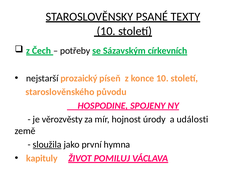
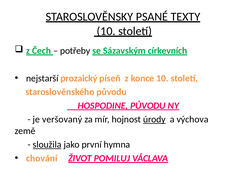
HOSPODINE SPOJENY: SPOJENY -> PŮVODU (148, 105)
věrozvěsty: věrozvěsty -> veršovaný (62, 119)
úrody underline: none -> present (154, 119)
události: události -> výchova (193, 119)
kapituly: kapituly -> chování (42, 158)
